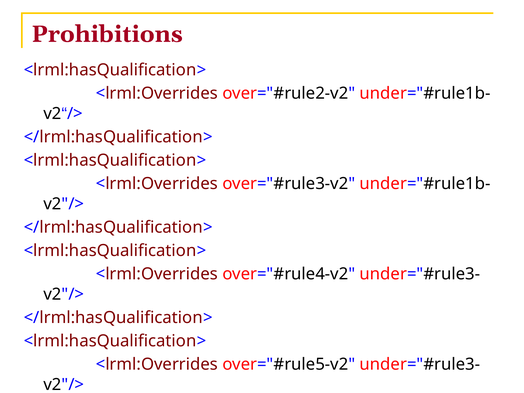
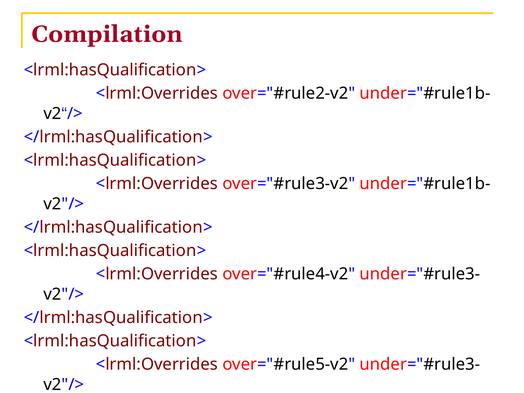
Prohibitions: Prohibitions -> Compilation (107, 34)
